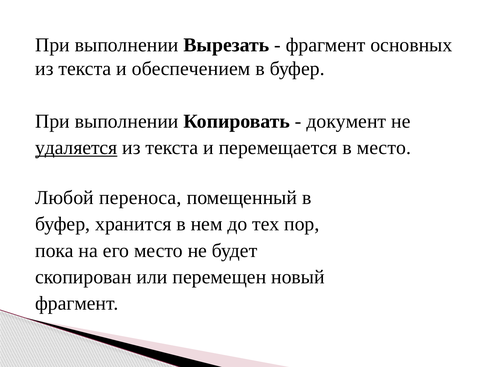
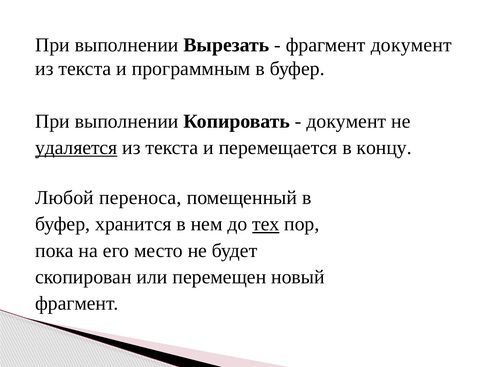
фрагмент основных: основных -> документ (411, 45)
обеспечением: обеспечением -> программным (191, 69)
в место: место -> концу (384, 148)
тех underline: none -> present (266, 224)
